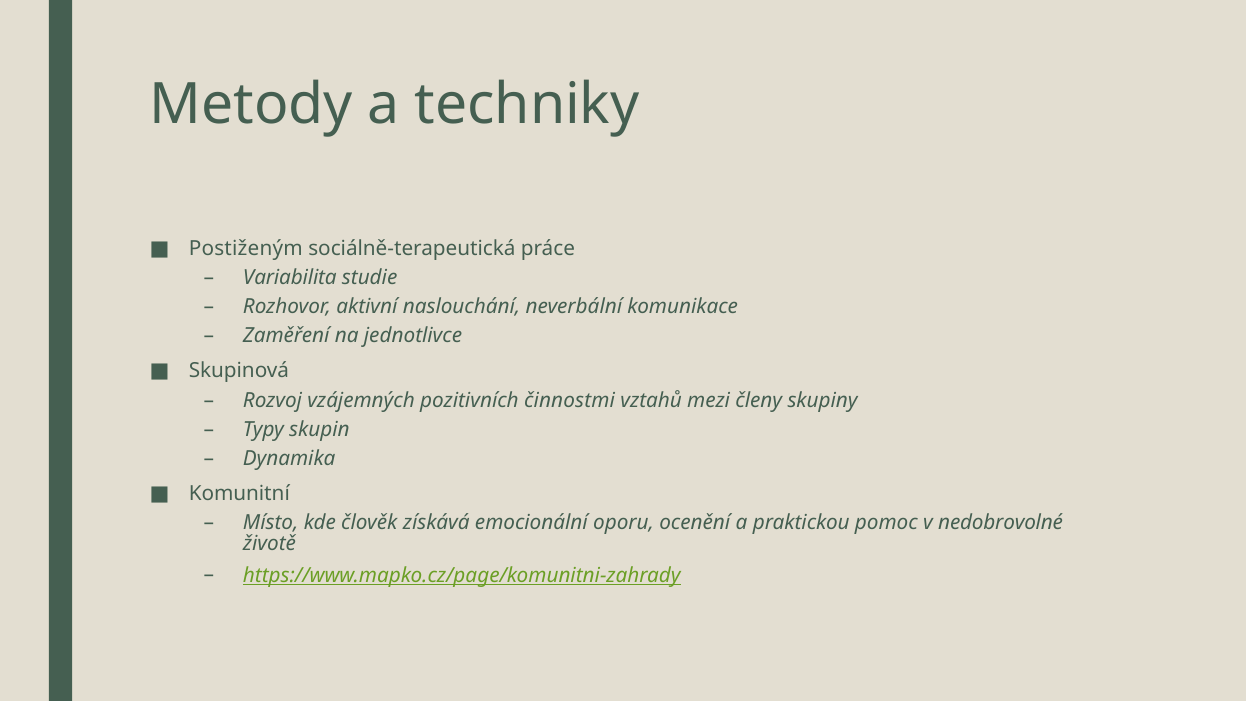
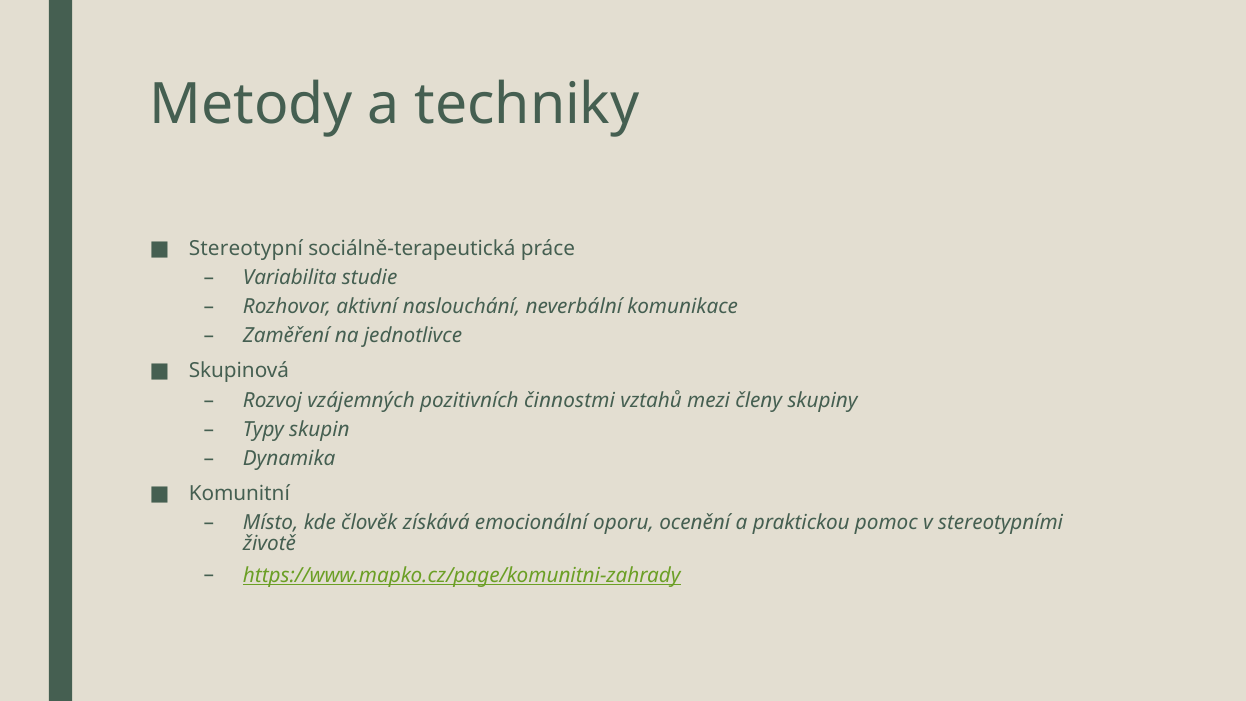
Postiženým: Postiženým -> Stereotypní (246, 248)
nedobrovolné: nedobrovolné -> stereotypními (1001, 523)
